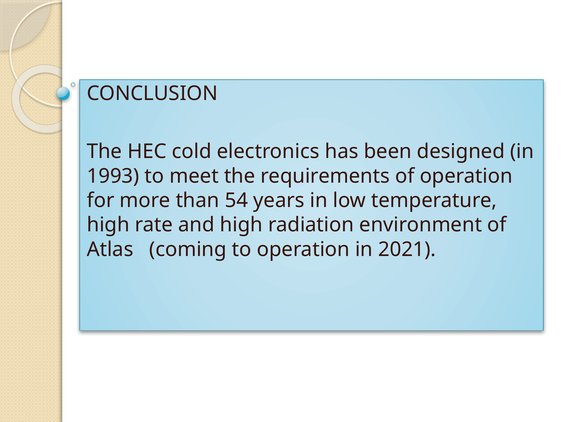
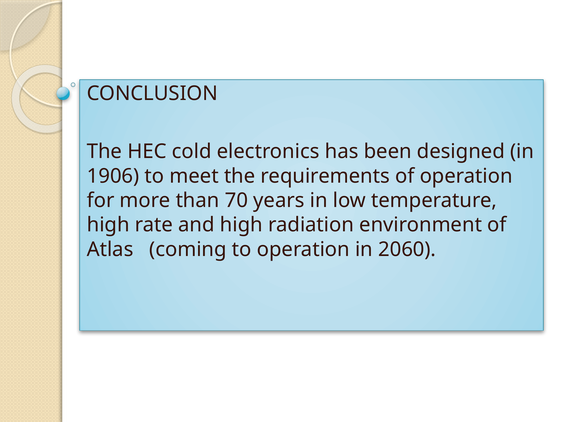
1993: 1993 -> 1906 (113, 176)
54: 54 -> 70 (236, 200)
2021: 2021 -> 2060 (407, 249)
